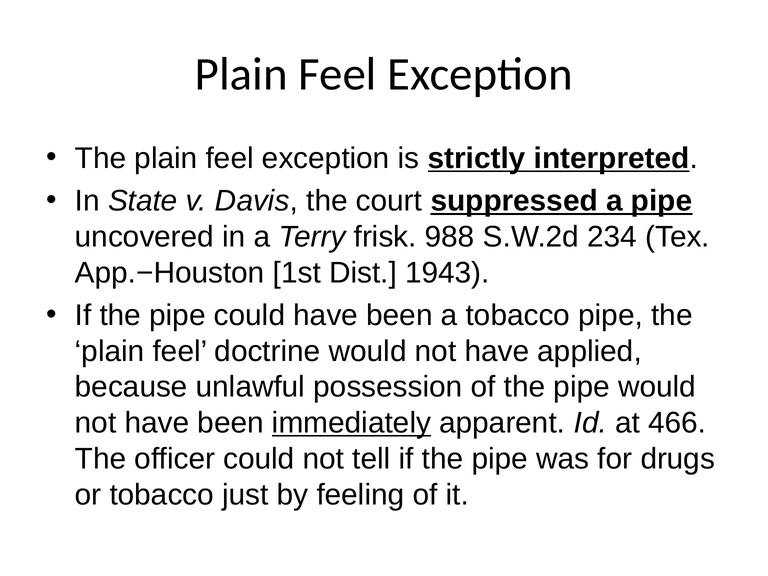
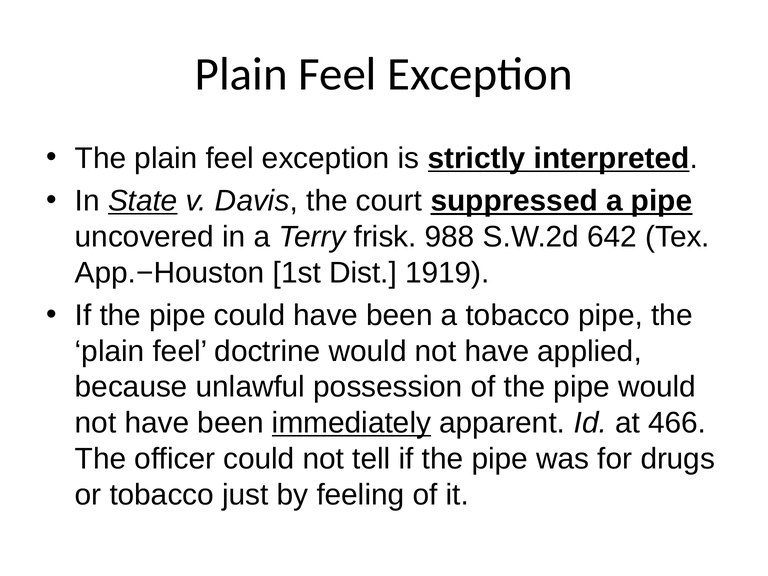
State underline: none -> present (143, 201)
234: 234 -> 642 (612, 237)
1943: 1943 -> 1919 (447, 273)
